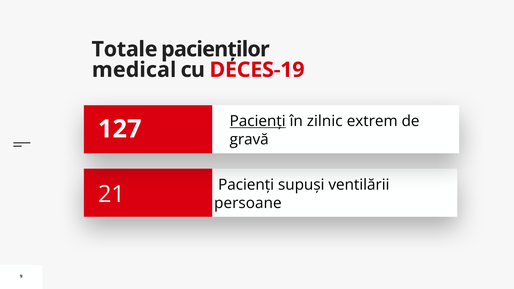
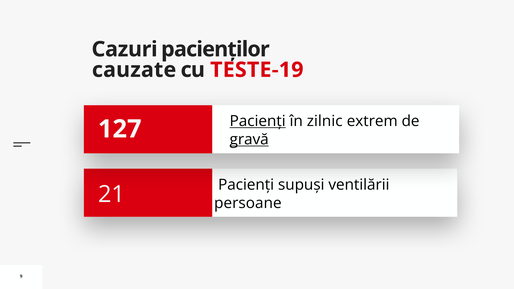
Totale: Totale -> Cazuri (125, 49)
medical: medical -> cauzate (134, 70)
DECES-19: DECES-19 -> TESTE-19 (257, 70)
gravă underline: none -> present (249, 140)
